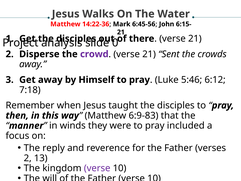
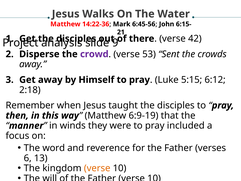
21: 21 -> 42 (195, 39)
0: 0 -> 9 (115, 43)
21: 21 -> 53 (149, 54)
5:46: 5:46 -> 5:15 (192, 80)
7:18: 7:18 -> 2:18 (30, 90)
6:9-83: 6:9-83 -> 6:9-19 (144, 115)
reply: reply -> word (54, 148)
2: 2 -> 6 (28, 158)
verse colour: purple -> orange (97, 168)
